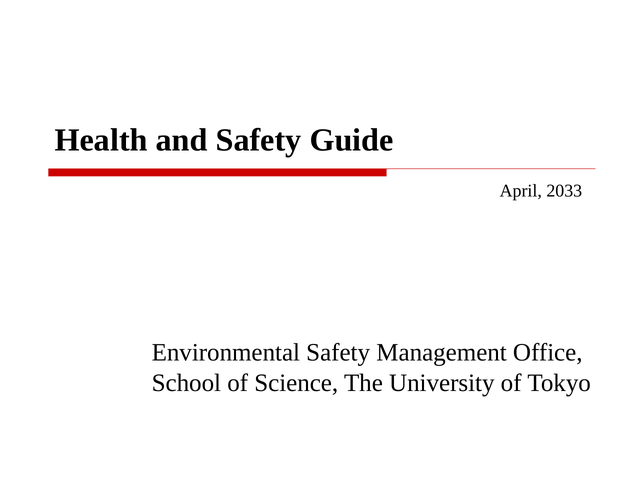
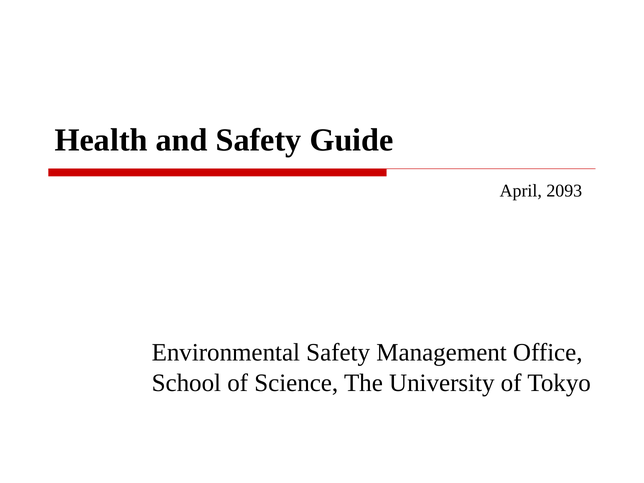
2033: 2033 -> 2093 (564, 191)
